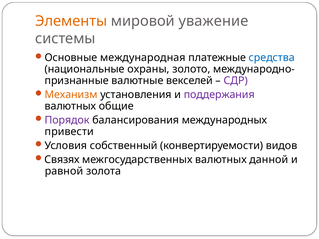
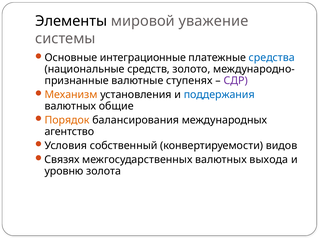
Элементы colour: orange -> black (71, 21)
международная: международная -> интеграционные (143, 58)
охраны: охраны -> средств (149, 69)
векселей: векселей -> ступенях (189, 81)
поддержания colour: purple -> blue (219, 95)
Порядок colour: purple -> orange (67, 120)
привести: привести -> агентство (69, 132)
данной: данной -> выхода (269, 160)
равной: равной -> уровню (64, 171)
